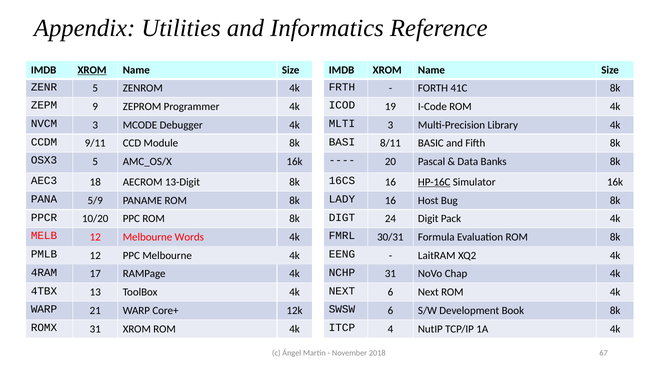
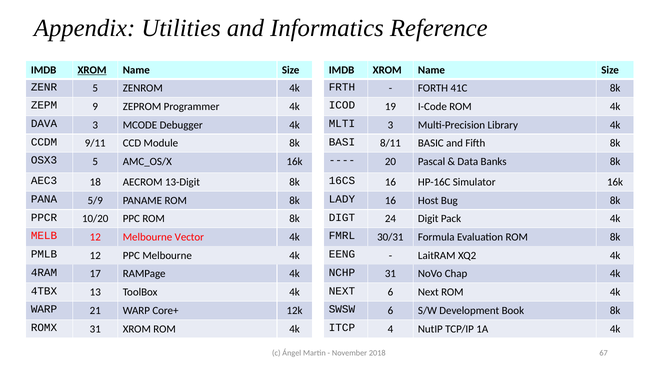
NVCM: NVCM -> DAVA (44, 124)
HP-16C underline: present -> none (434, 182)
Words: Words -> Vector (189, 237)
